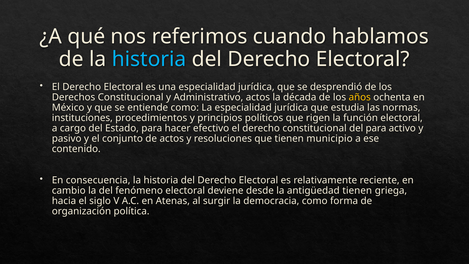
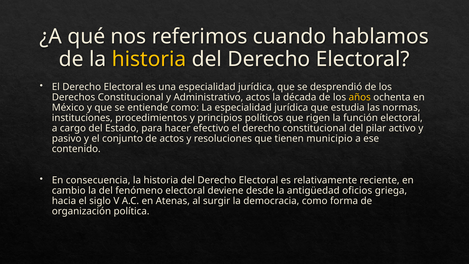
historia colour: light blue -> yellow (149, 59)
del para: para -> pilar (376, 128)
antigüedad tienen: tienen -> oficios (357, 190)
